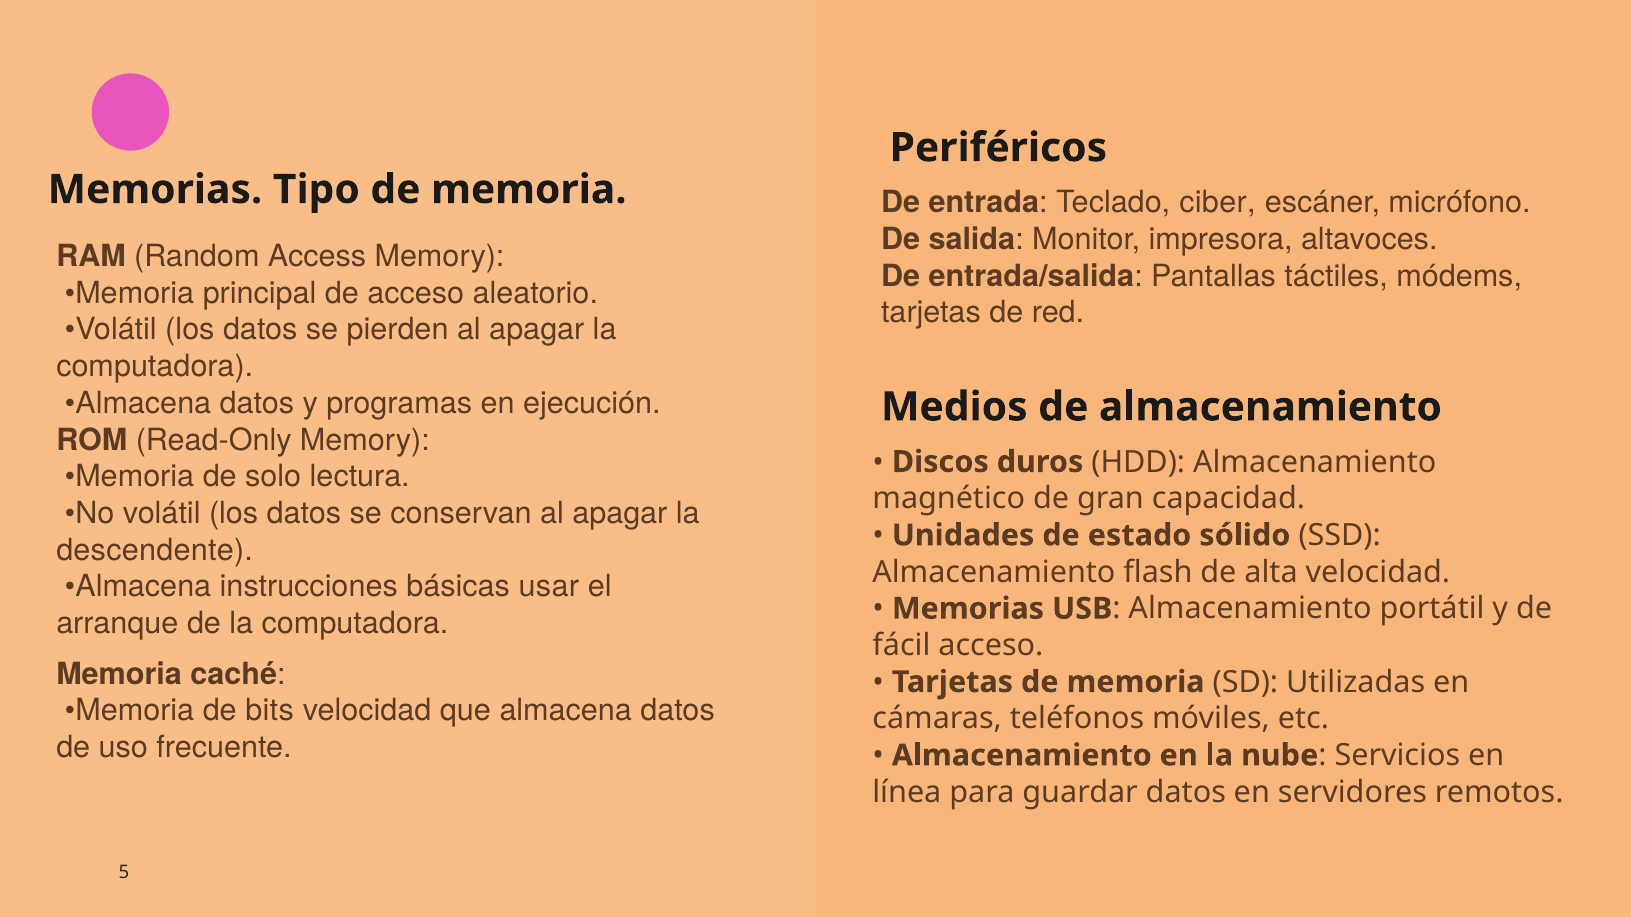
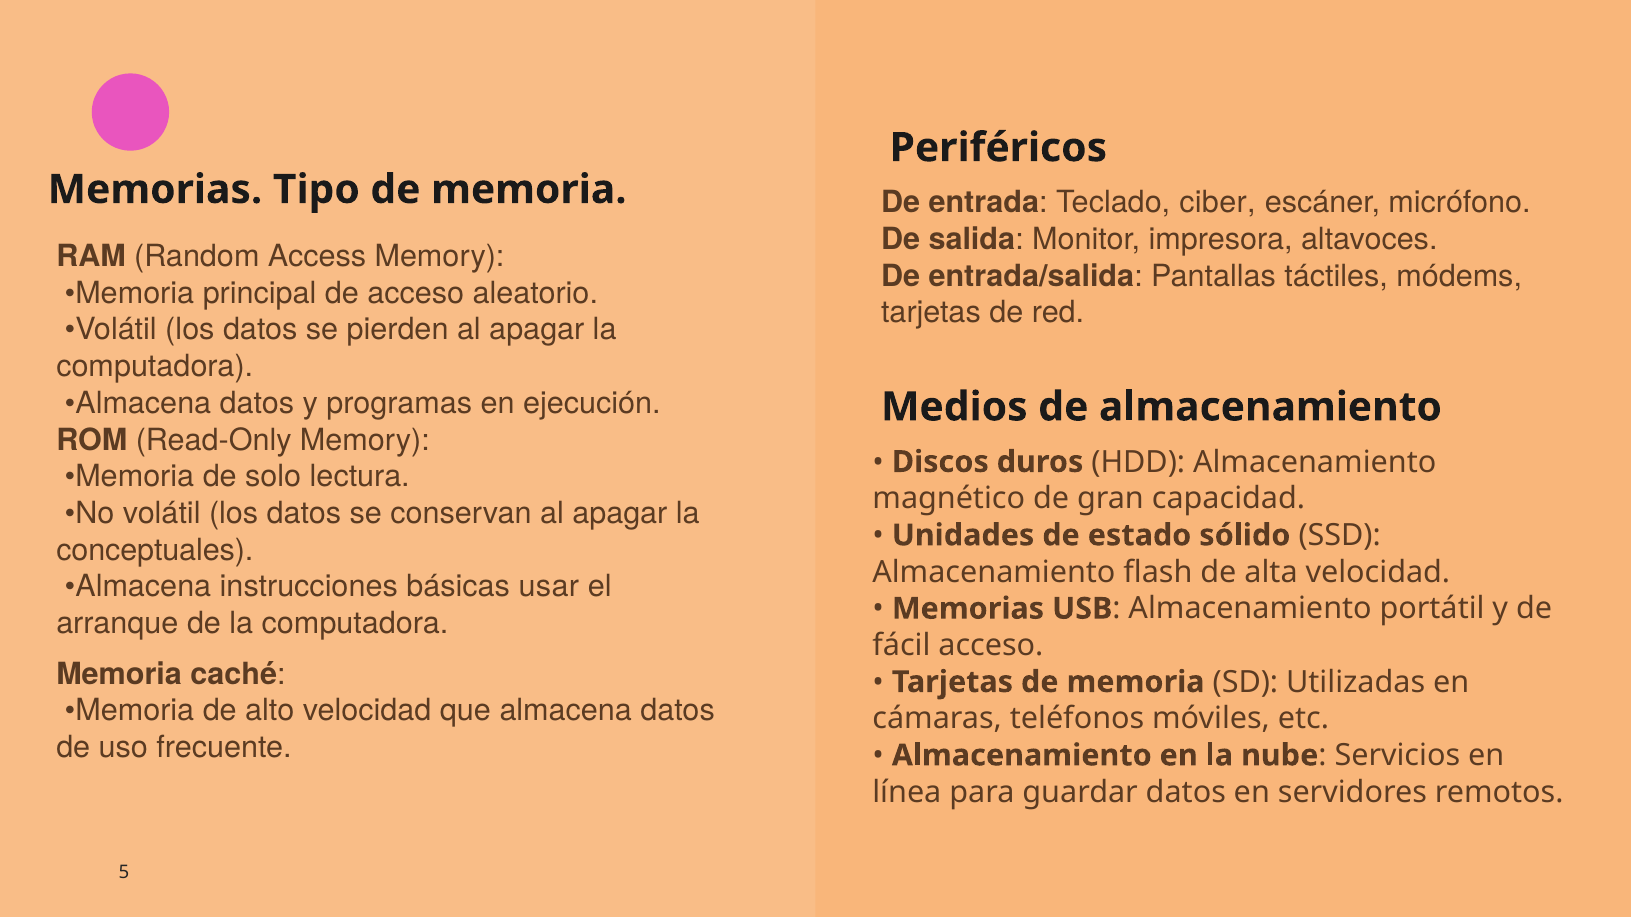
descendente: descendente -> conceptuales (155, 550)
bits: bits -> alto (270, 711)
